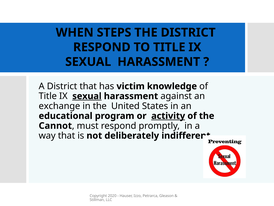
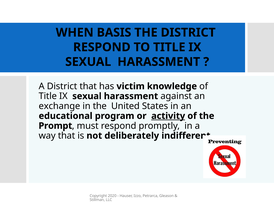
STEPS: STEPS -> BASIS (114, 32)
sexual underline: present -> none (87, 96)
Cannot: Cannot -> Prompt (55, 125)
